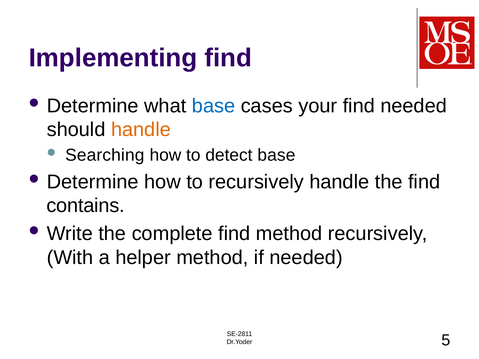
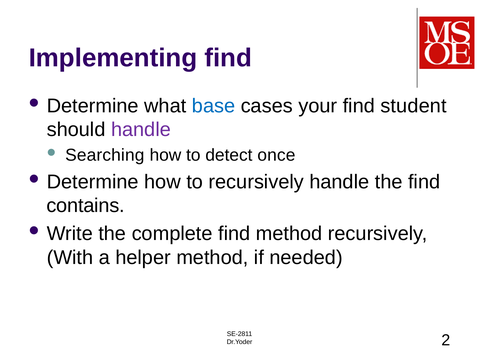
find needed: needed -> student (414, 106)
handle colour: orange -> purple (141, 130)
detect base: base -> once (276, 155)
5: 5 -> 2 (446, 340)
